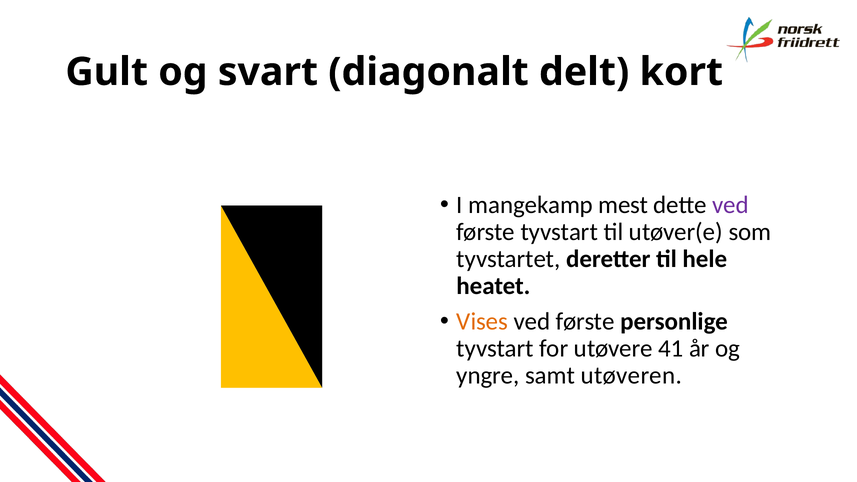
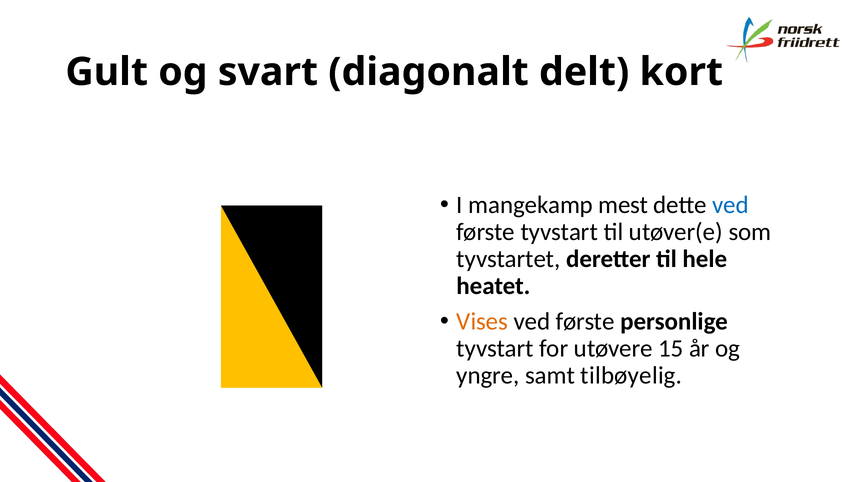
ved colour: purple -> blue (731, 205)
41: 41 -> 15 (671, 349)
utøveren: utøveren -> tilbøyelig (631, 376)
